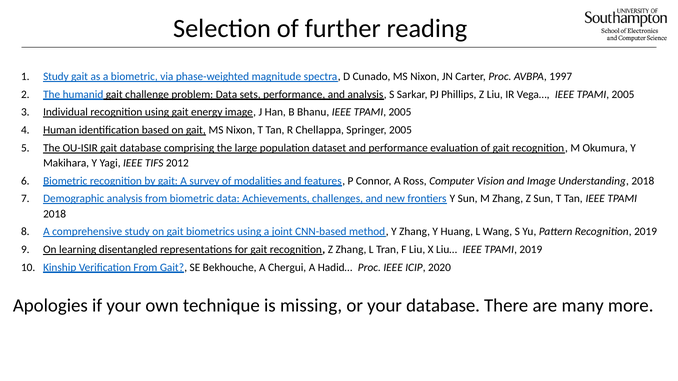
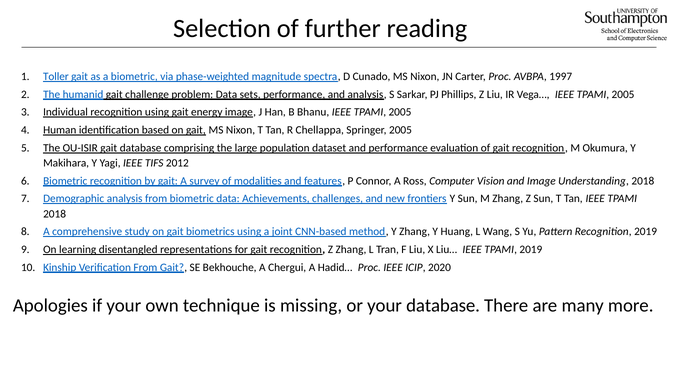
Study: Study -> Toller (56, 77)
